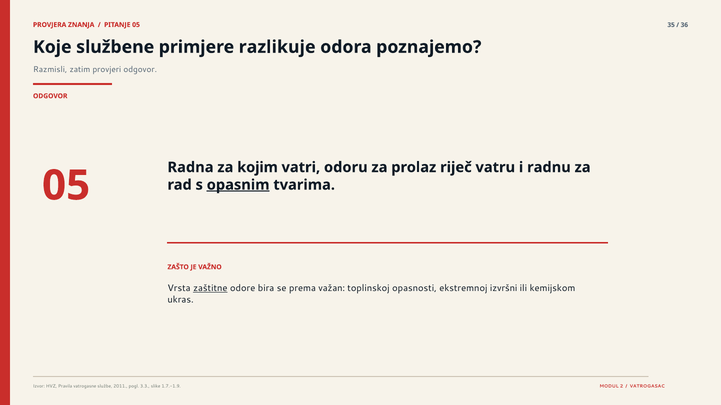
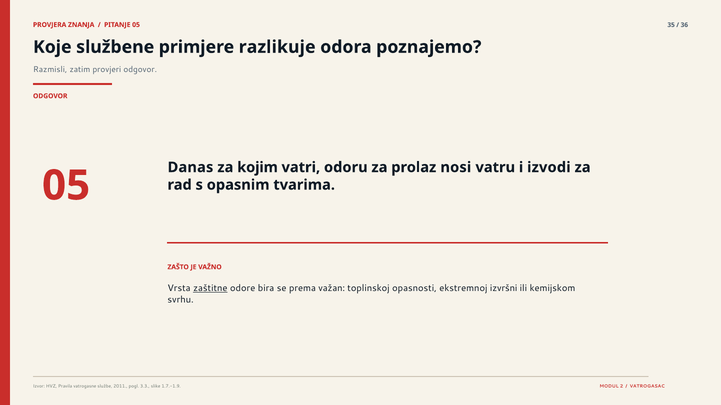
Radna: Radna -> Danas (190, 168)
riječ: riječ -> nosi (456, 168)
radnu: radnu -> izvodi (549, 168)
opasnim underline: present -> none (238, 185)
ukras: ukras -> svrhu (181, 300)
